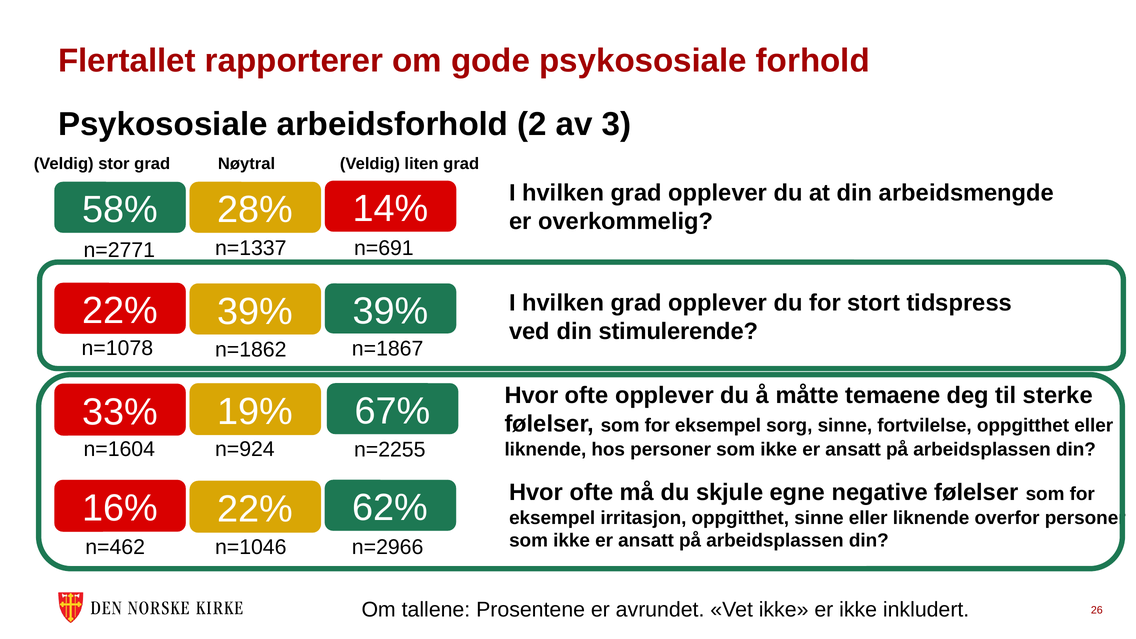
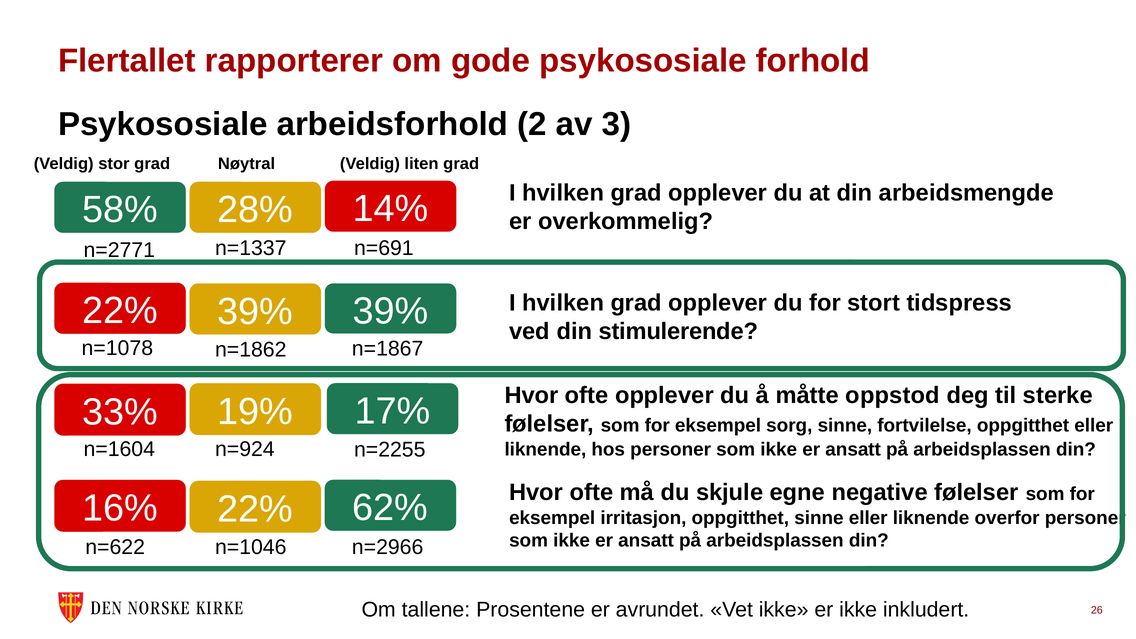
temaene: temaene -> oppstod (893, 396)
67%: 67% -> 17% (392, 411)
n=462: n=462 -> n=622 (115, 547)
